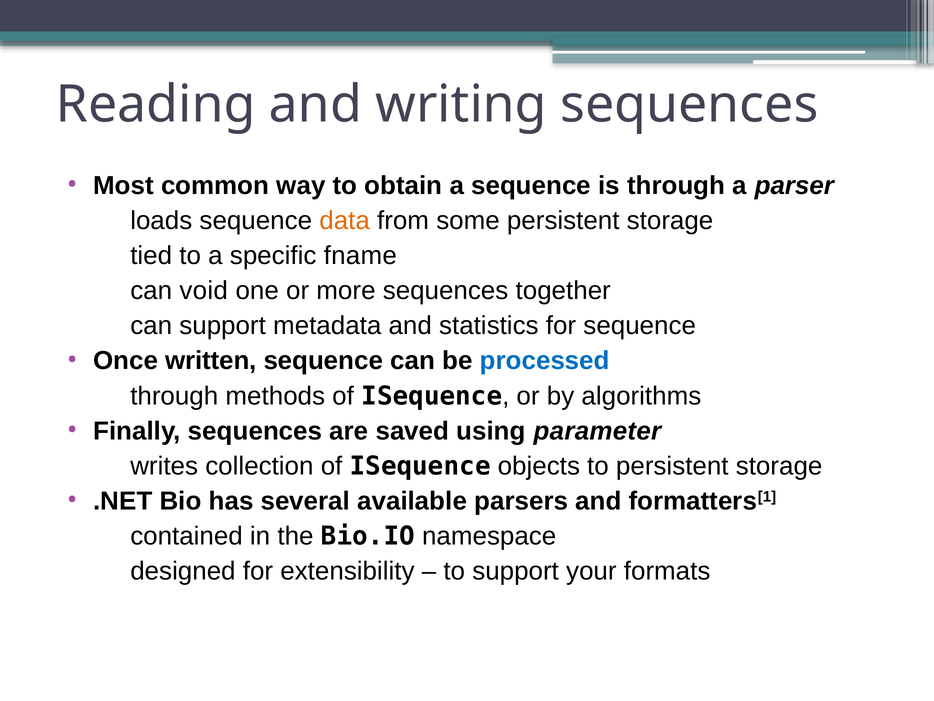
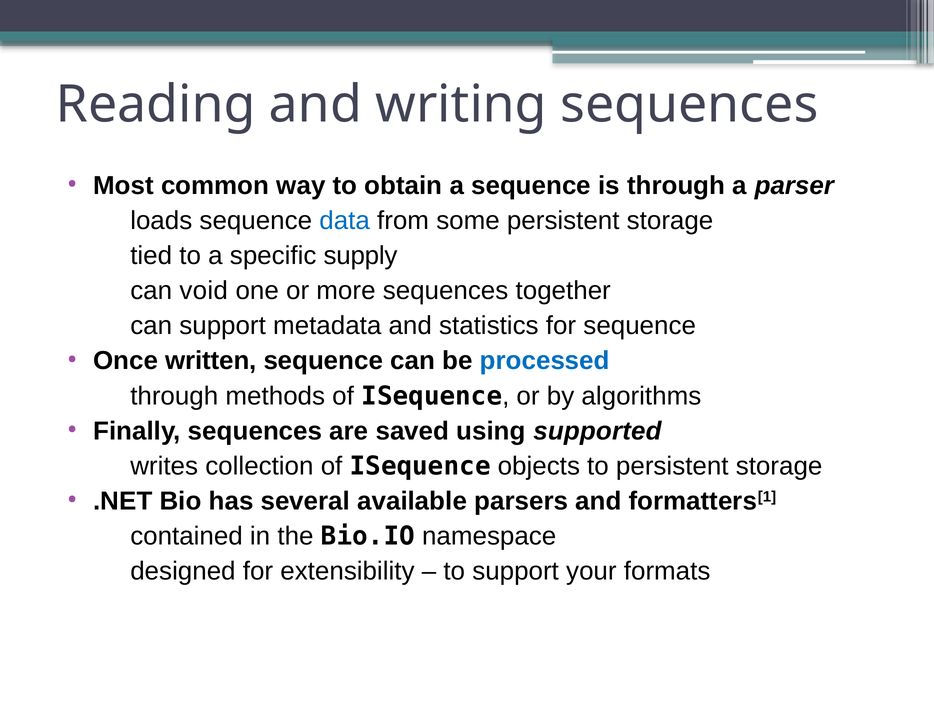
data colour: orange -> blue (345, 220)
fname: fname -> supply (361, 256)
parameter: parameter -> supported (597, 431)
